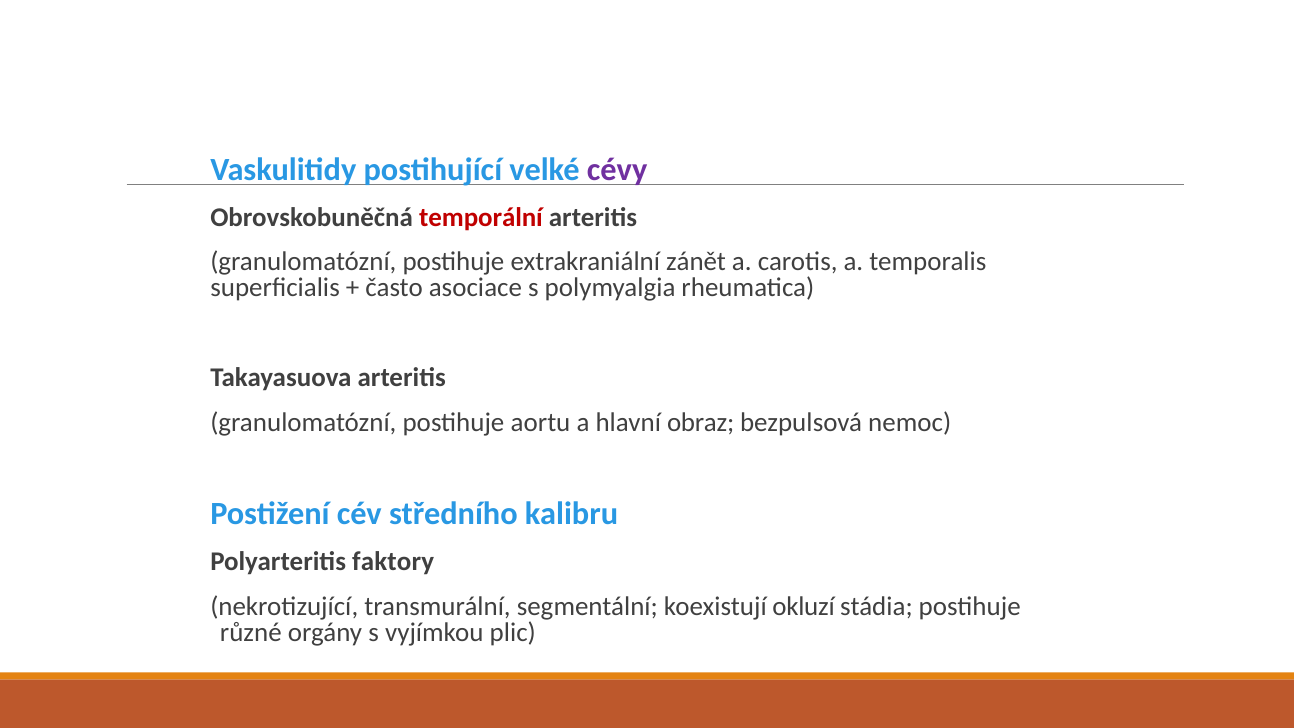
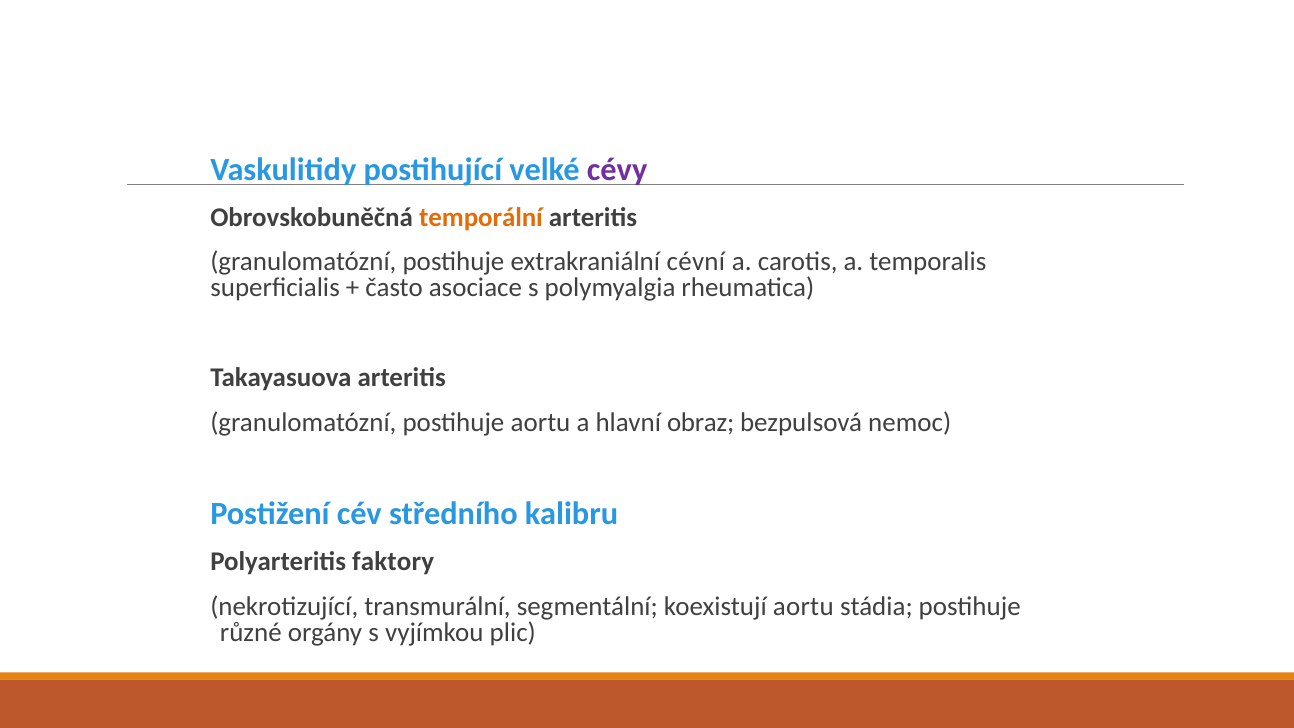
temporální colour: red -> orange (481, 217)
zánět: zánět -> cévní (696, 262)
koexistují okluzí: okluzí -> aortu (803, 606)
